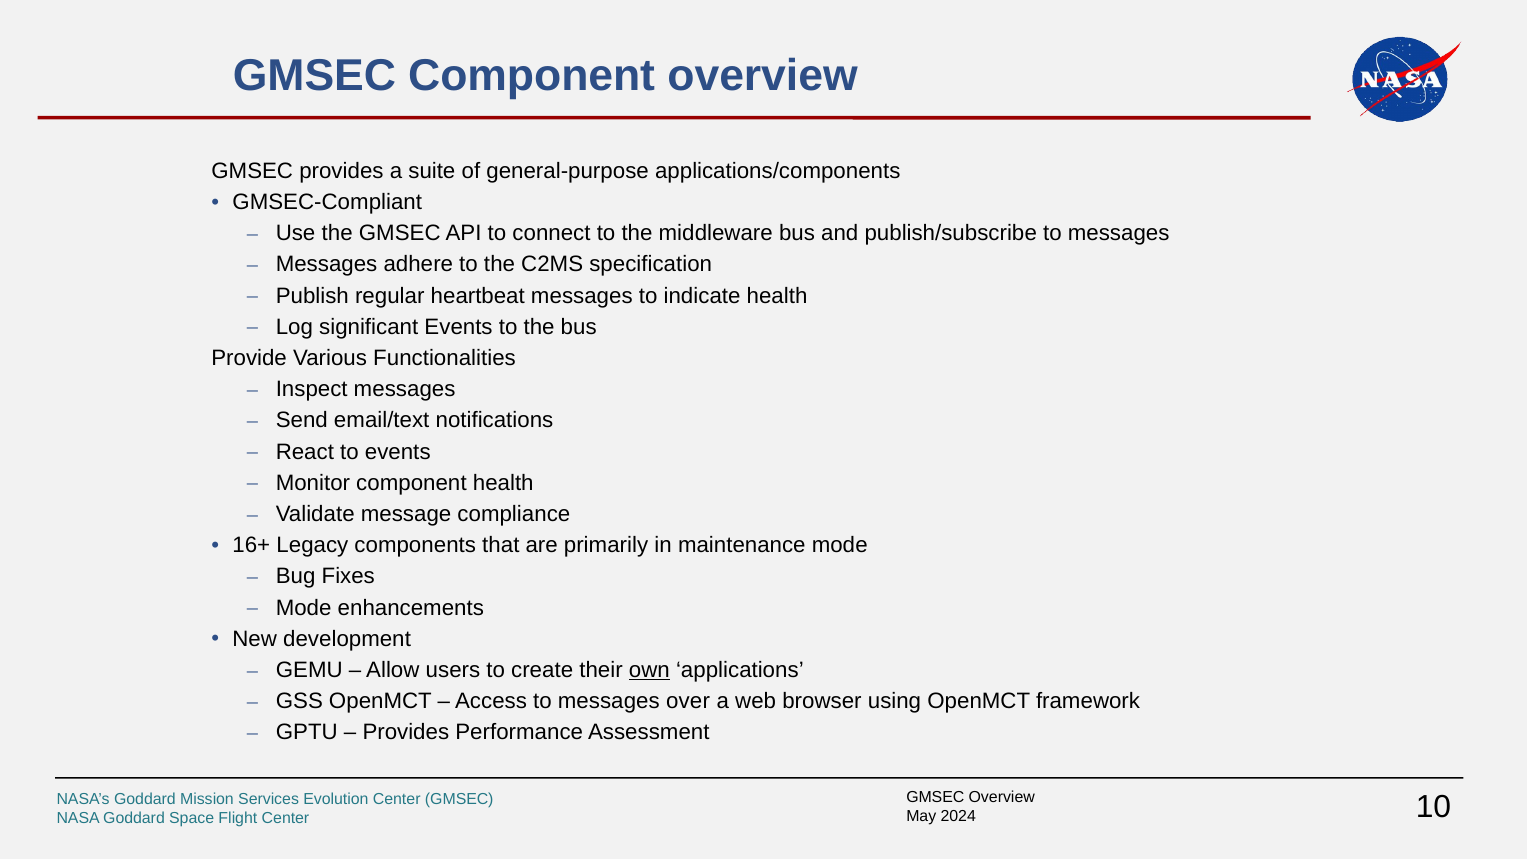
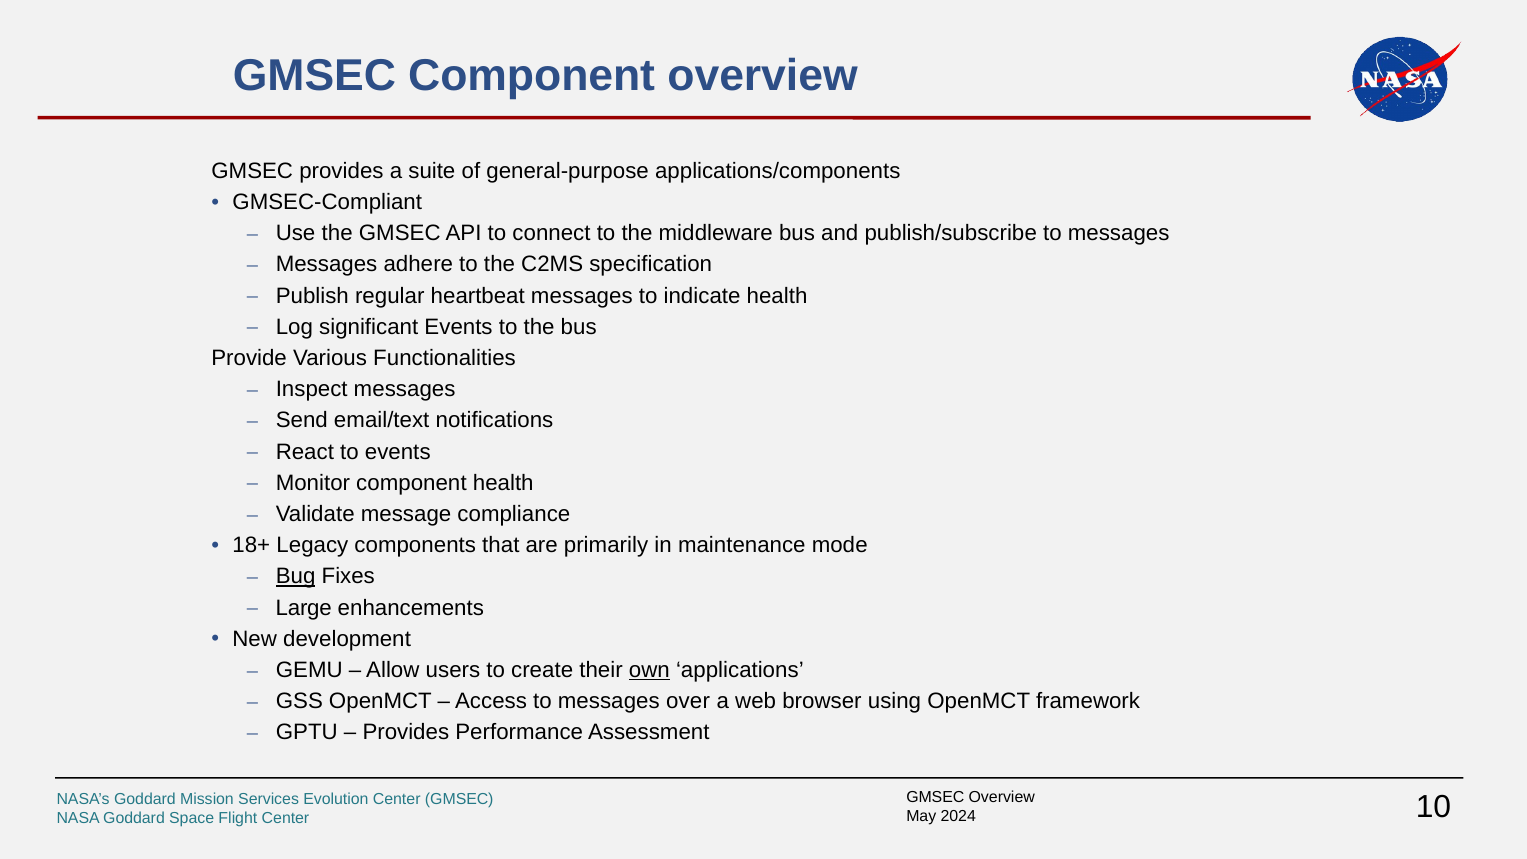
16+: 16+ -> 18+ (251, 545)
Bug underline: none -> present (296, 576)
Mode: Mode -> Large (304, 608)
